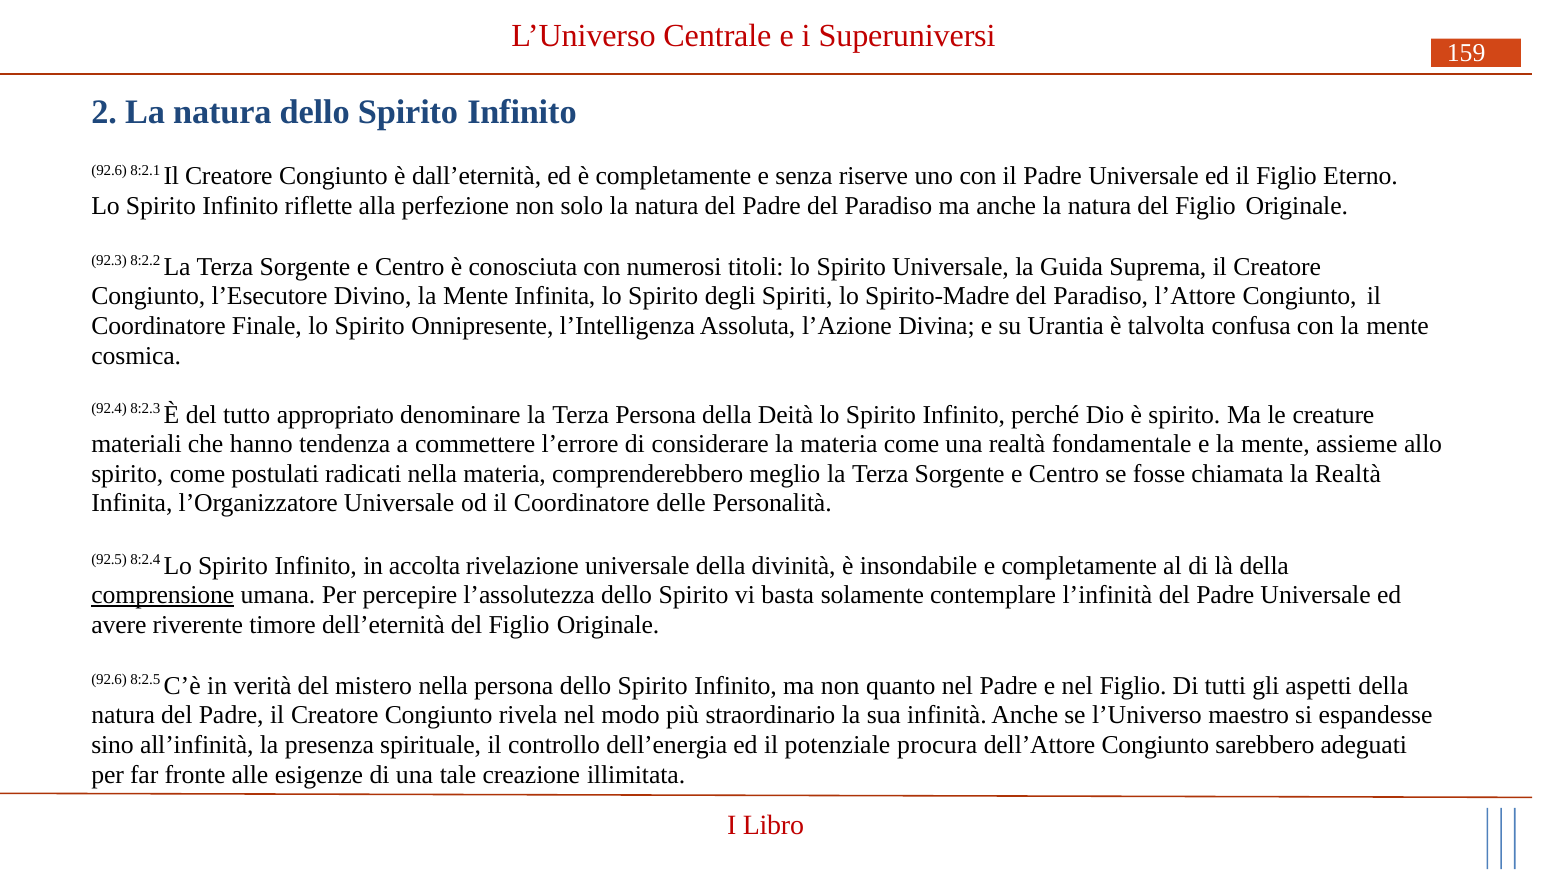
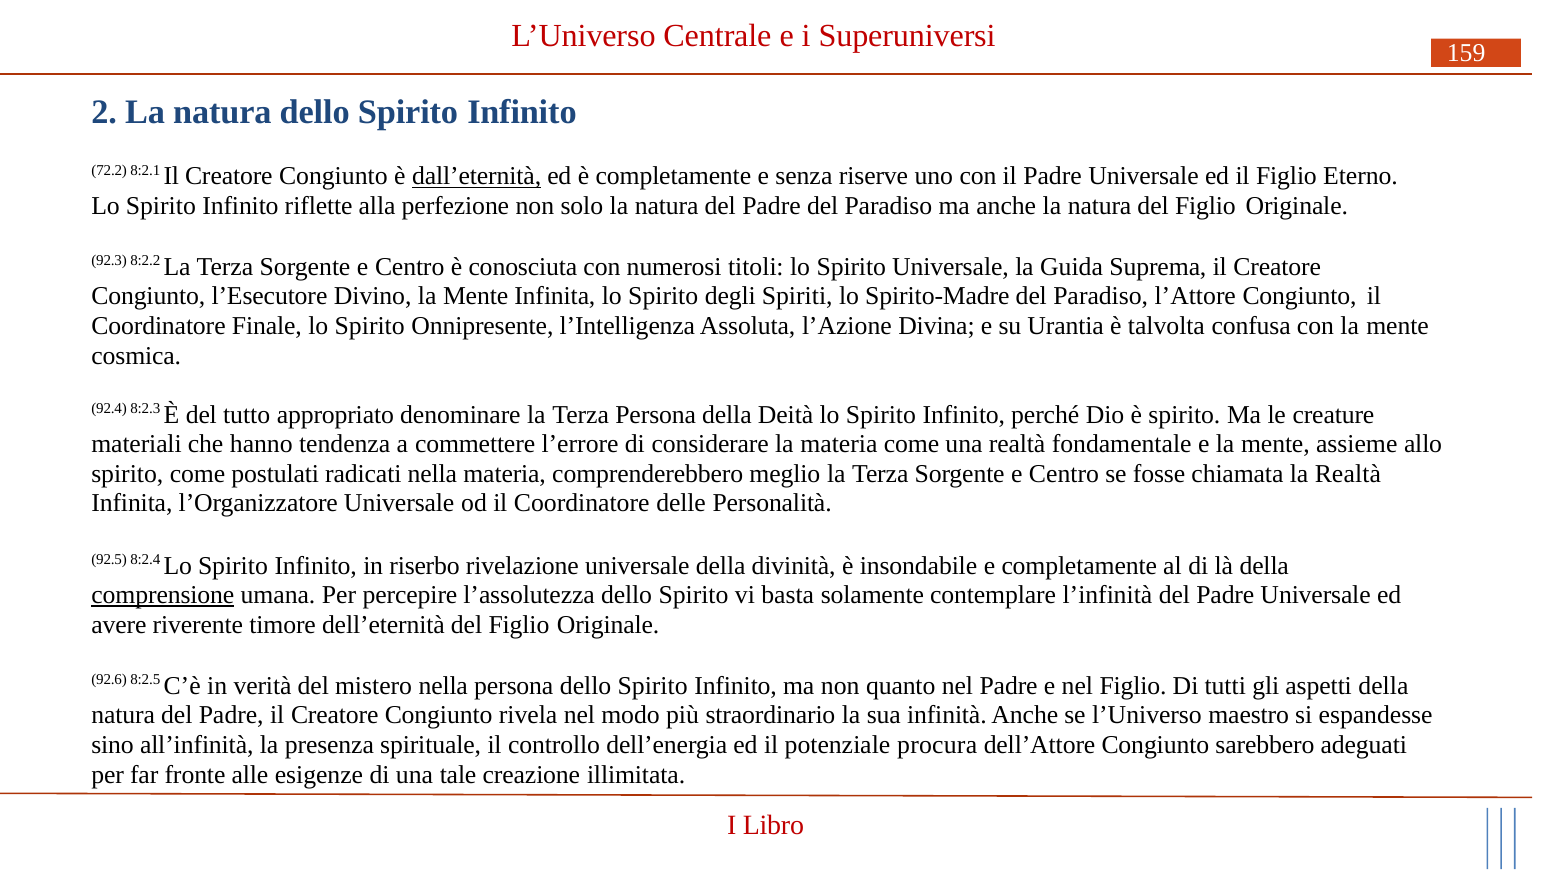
92.6: 92.6 -> 72.2 (109, 170)
dall’eternità underline: none -> present (477, 176)
accolta: accolta -> riserbo (425, 566)
